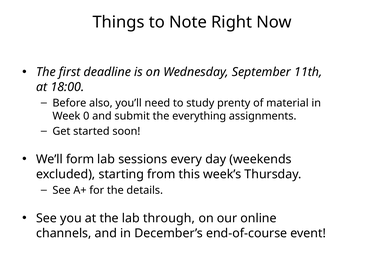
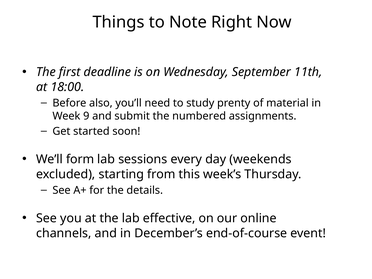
0: 0 -> 9 (86, 116)
everything: everything -> numbered (199, 116)
through: through -> effective (169, 218)
